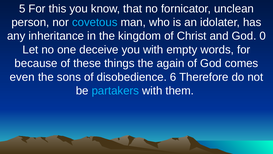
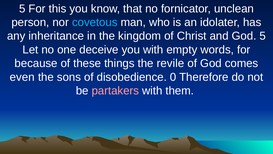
God 0: 0 -> 5 (263, 36)
again: again -> revile (170, 63)
6: 6 -> 0 (173, 77)
partakers colour: light blue -> pink (115, 91)
